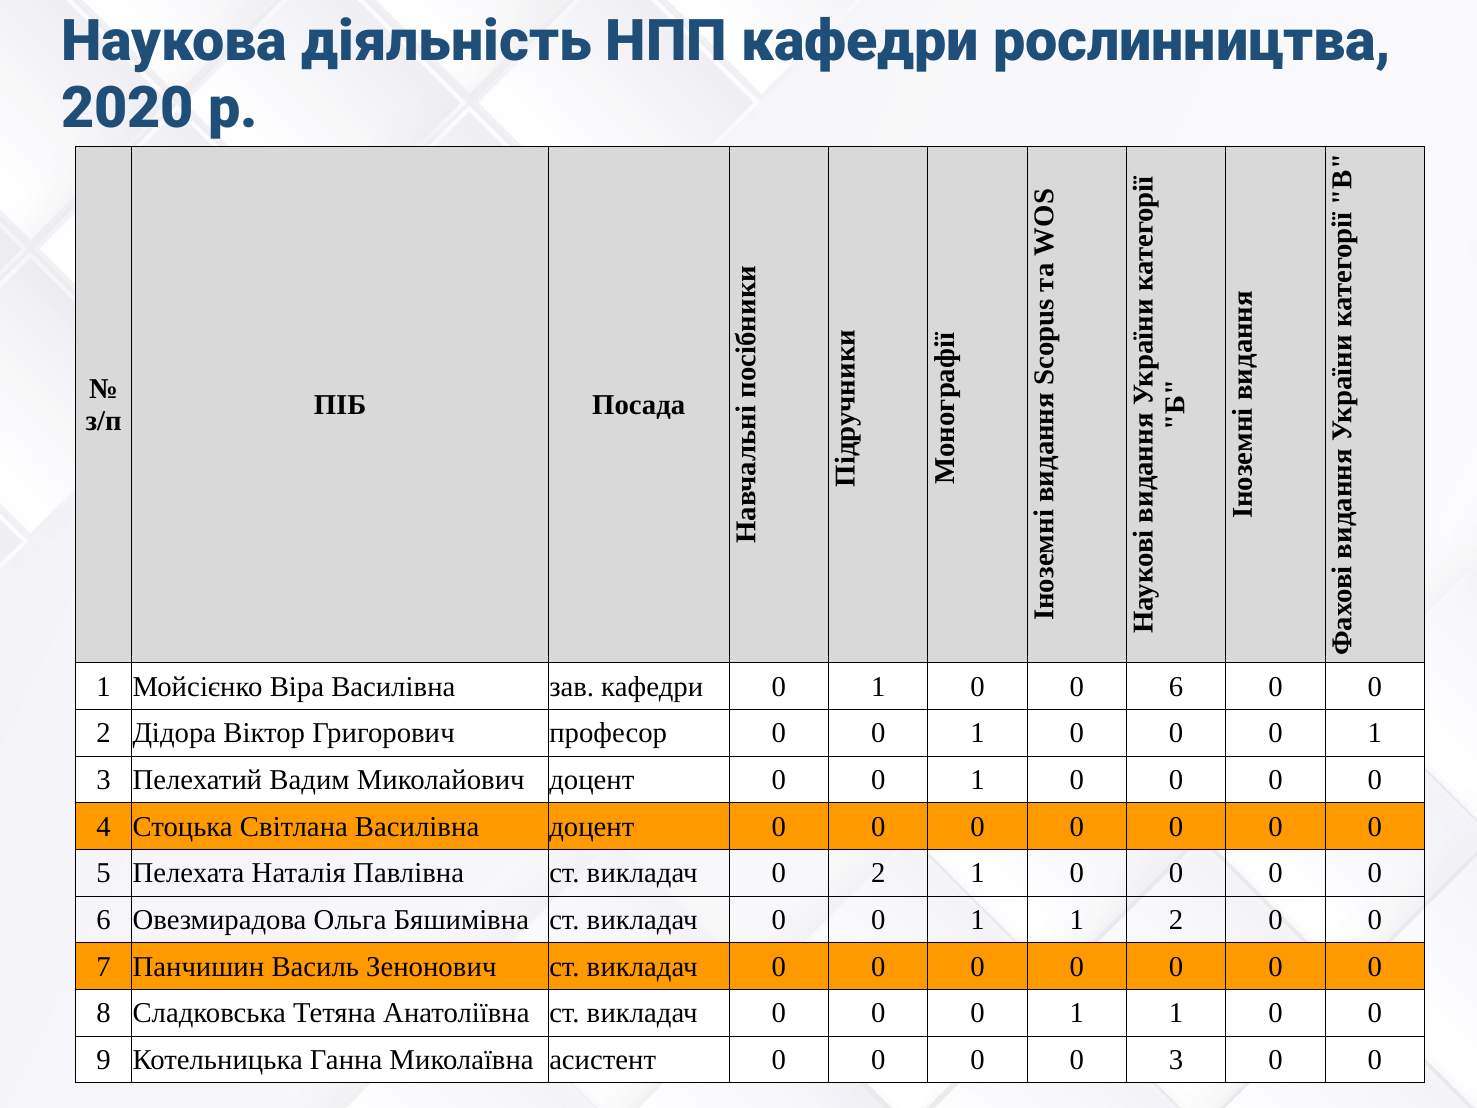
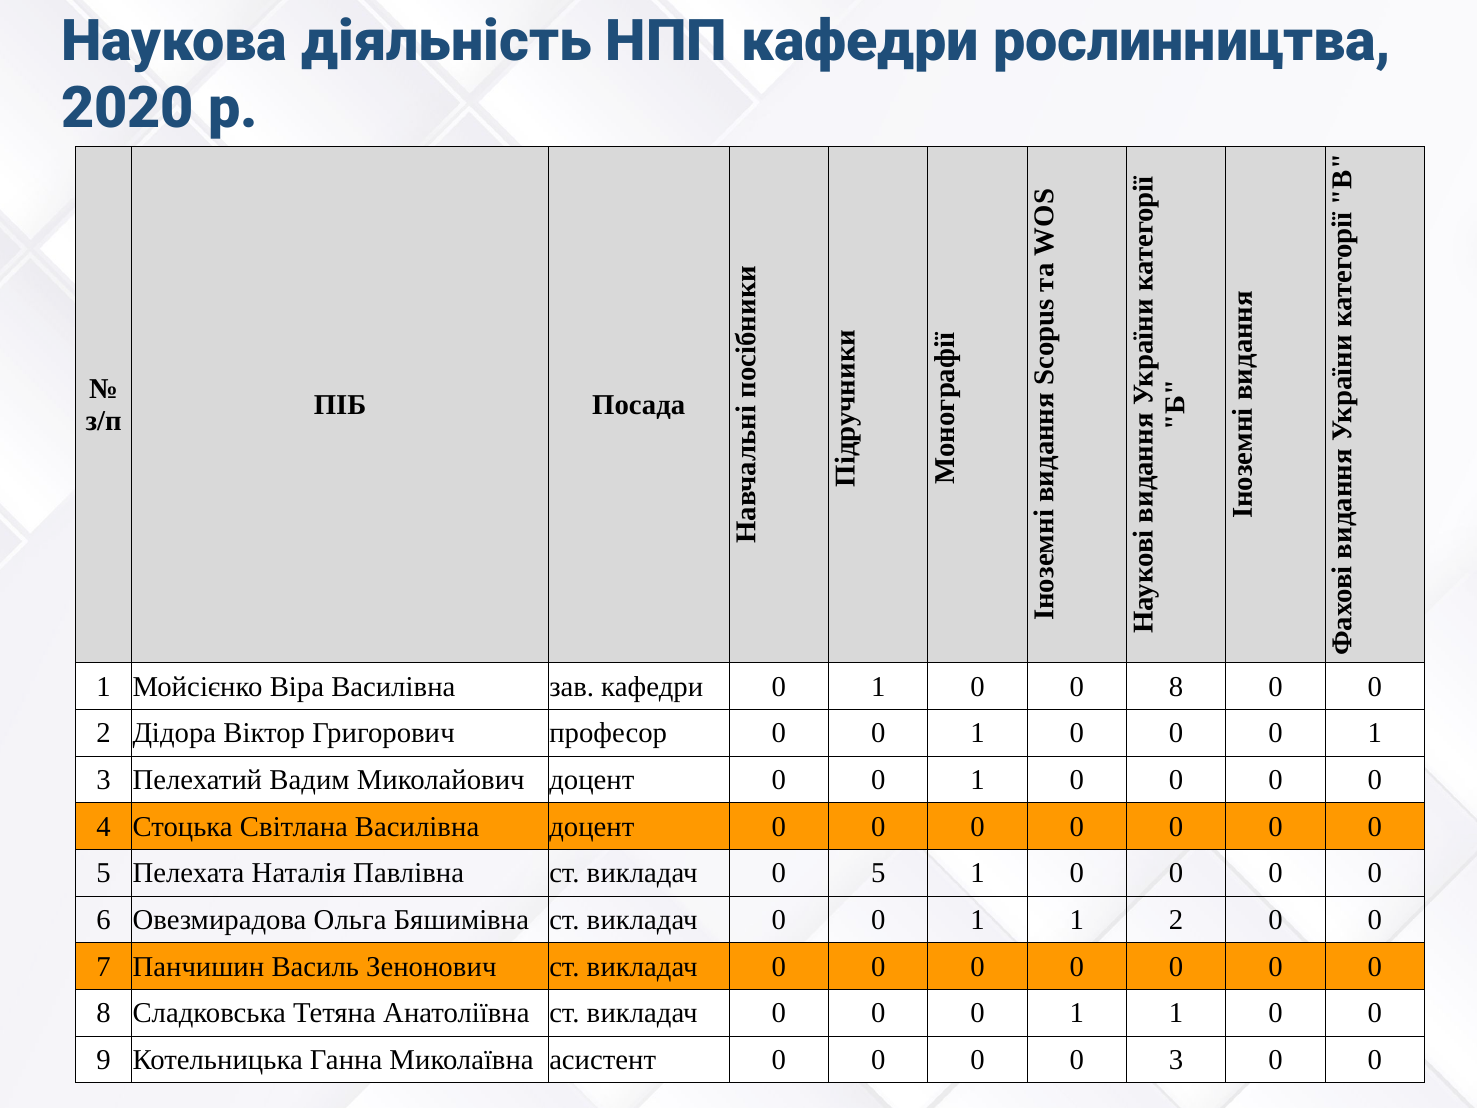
1 0 0 6: 6 -> 8 (1176, 687)
викладач 0 2: 2 -> 5 (878, 873)
